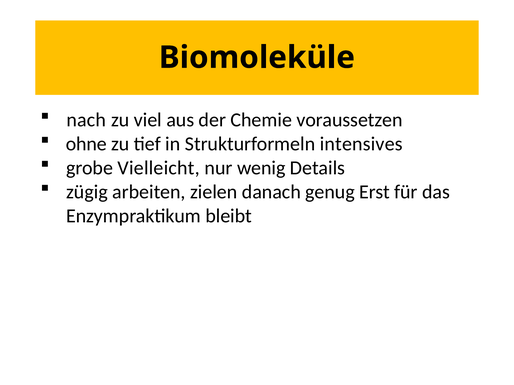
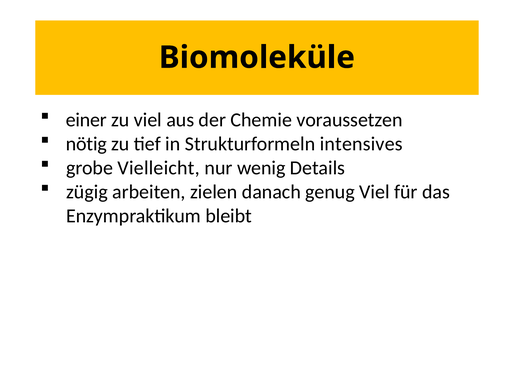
nach: nach -> einer (86, 120)
ohne: ohne -> nötig (86, 144)
genug Erst: Erst -> Viel (374, 192)
